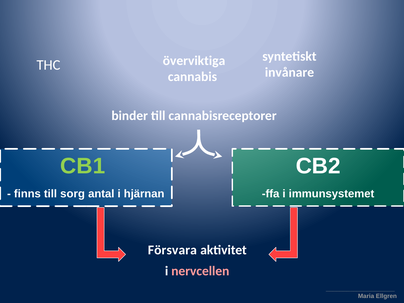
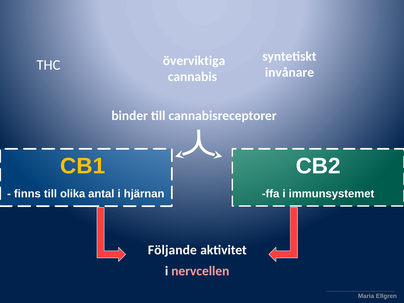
CB1 colour: light green -> yellow (83, 166)
sorg: sorg -> olika (73, 194)
Försvara: Försvara -> Följande (172, 250)
